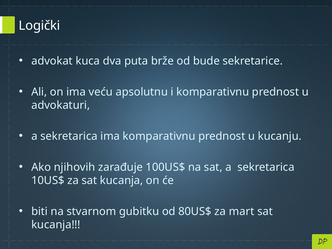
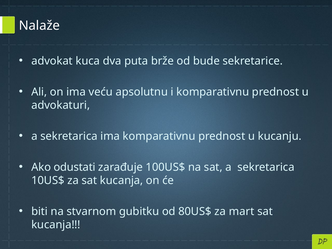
Logički: Logički -> Nalaže (39, 26)
njihovih: njihovih -> odustati (75, 167)
